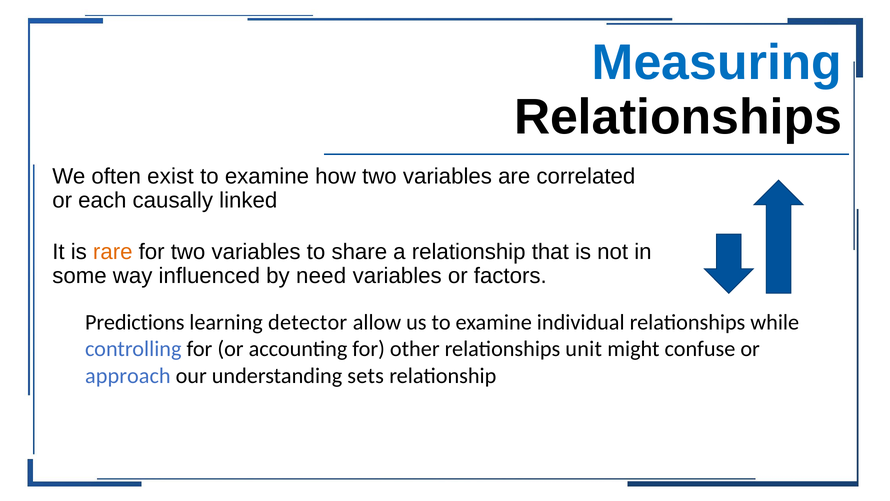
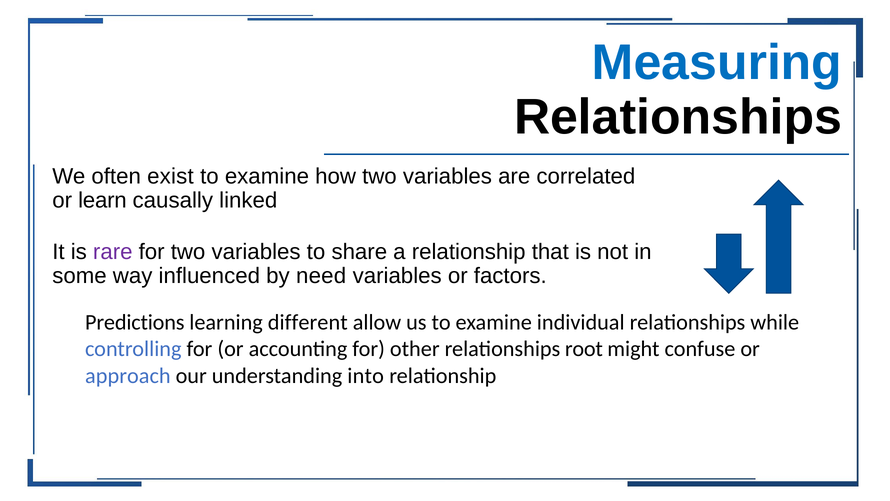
each: each -> learn (102, 200)
rare colour: orange -> purple (113, 252)
detector: detector -> different (308, 322)
unit: unit -> root (584, 349)
sets: sets -> into (366, 375)
